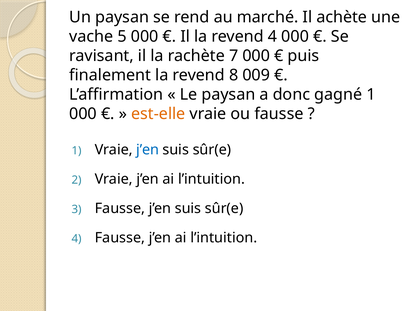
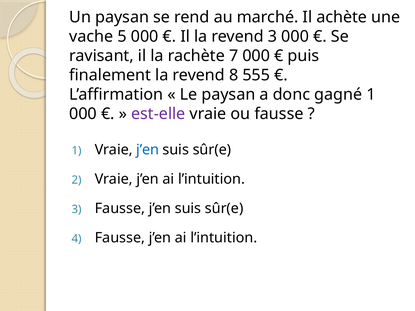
revend 4: 4 -> 3 (273, 36)
009: 009 -> 555 (256, 75)
est-elle colour: orange -> purple (158, 114)
